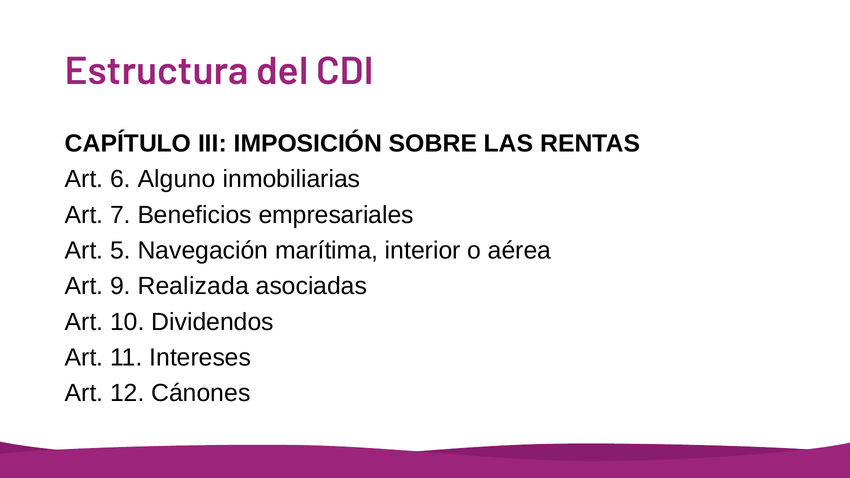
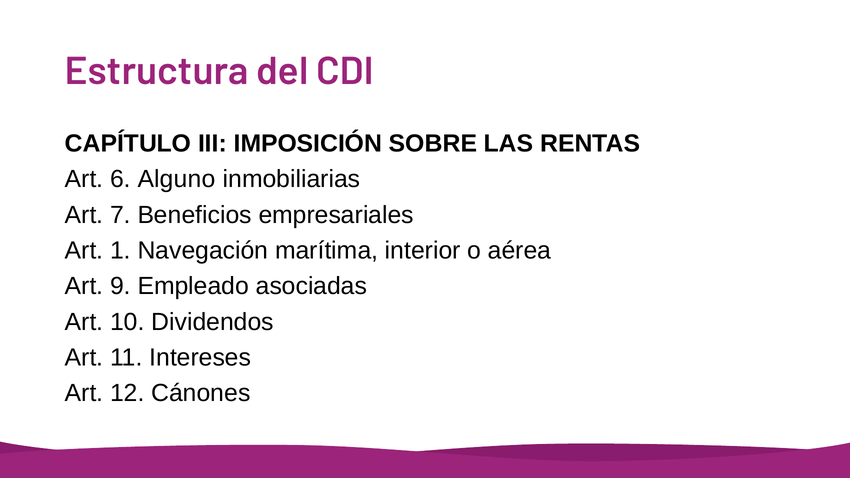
5: 5 -> 1 (120, 251)
Realizada: Realizada -> Empleado (193, 286)
